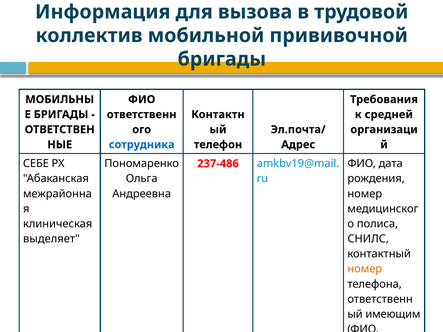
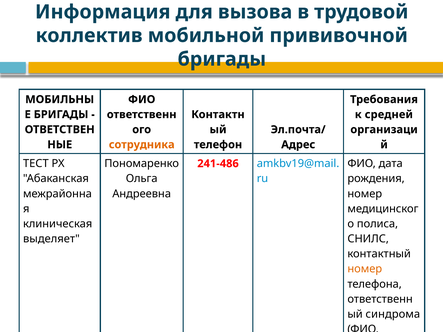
сотрудника colour: blue -> orange (142, 145)
СЕБЕ: СЕБЕ -> ТЕСТ (36, 164)
237-486: 237-486 -> 241-486 (218, 164)
имеющим: имеющим -> синдрома (393, 314)
